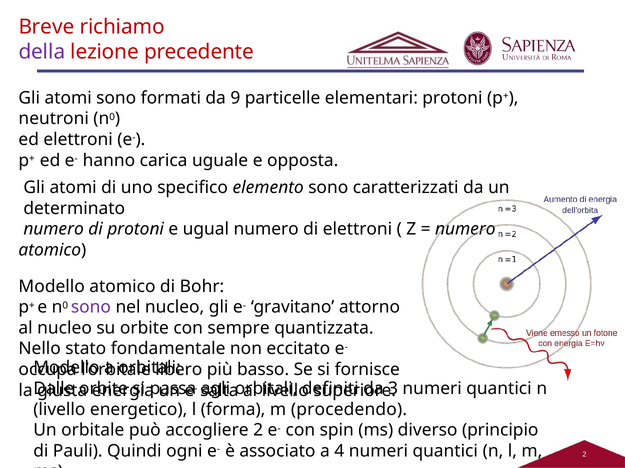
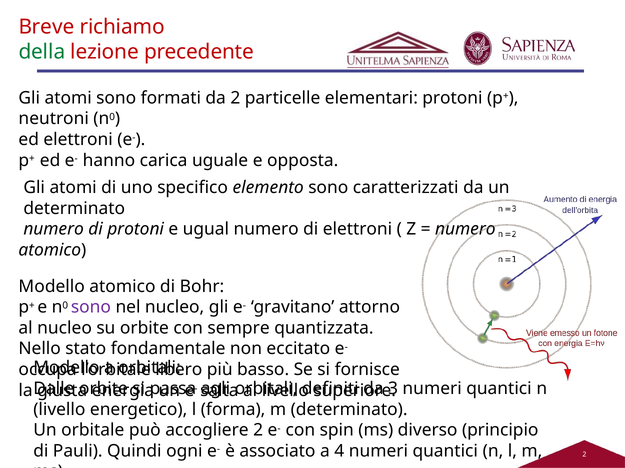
della colour: purple -> green (42, 52)
da 9: 9 -> 2 (235, 98)
m procedendo: procedendo -> determinato (349, 410)
